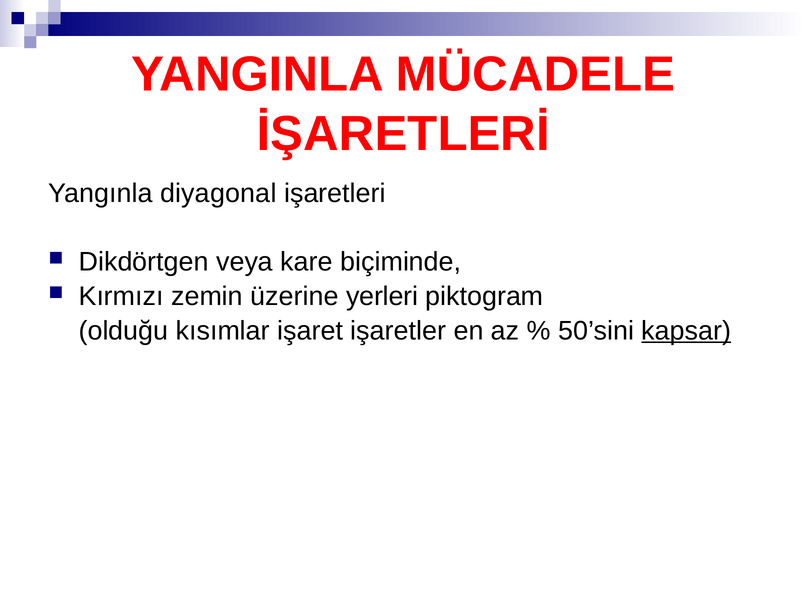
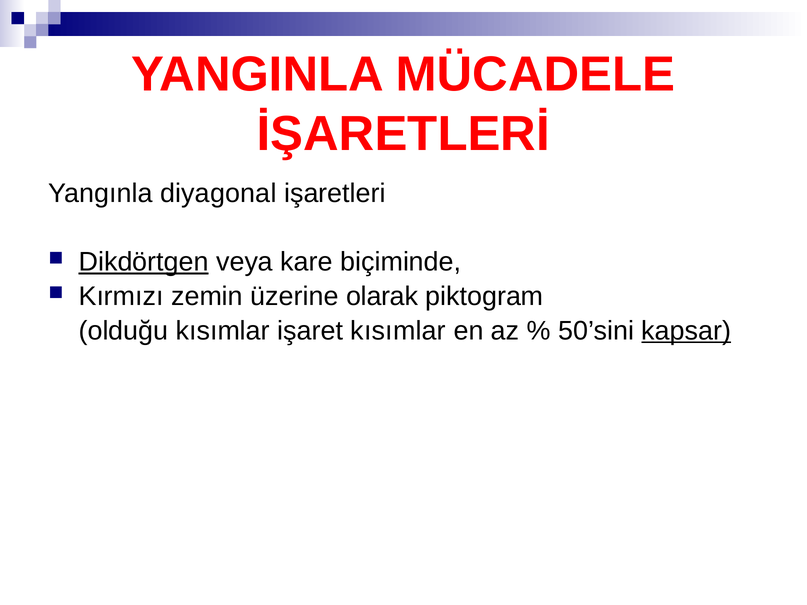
Dikdörtgen underline: none -> present (144, 262)
yerleri: yerleri -> olarak (382, 296)
işaret işaretler: işaretler -> kısımlar (398, 331)
